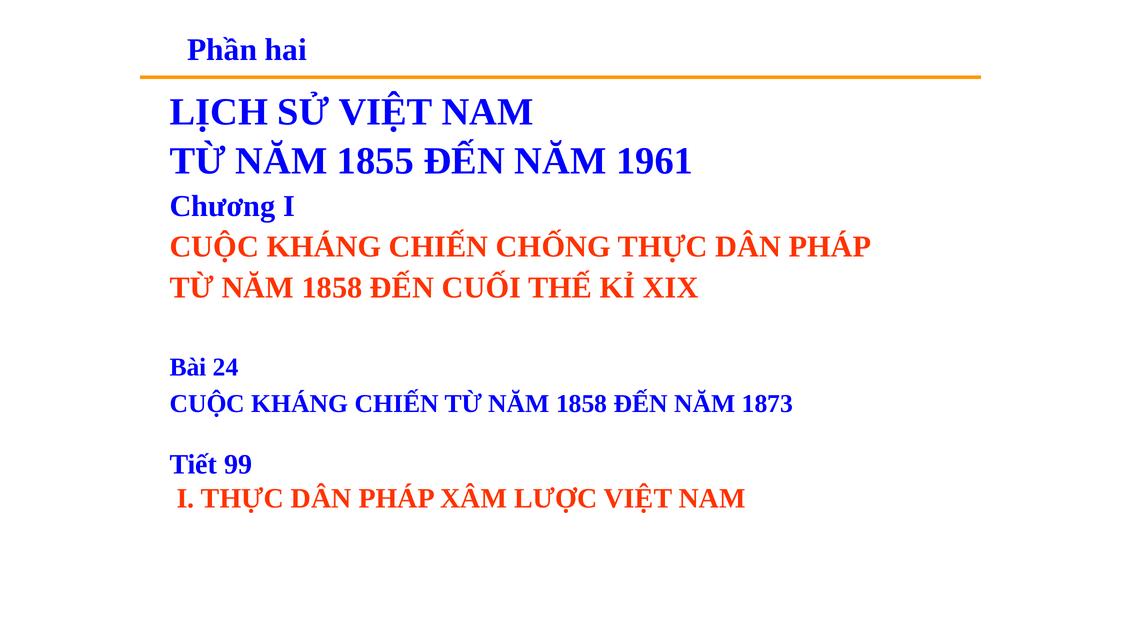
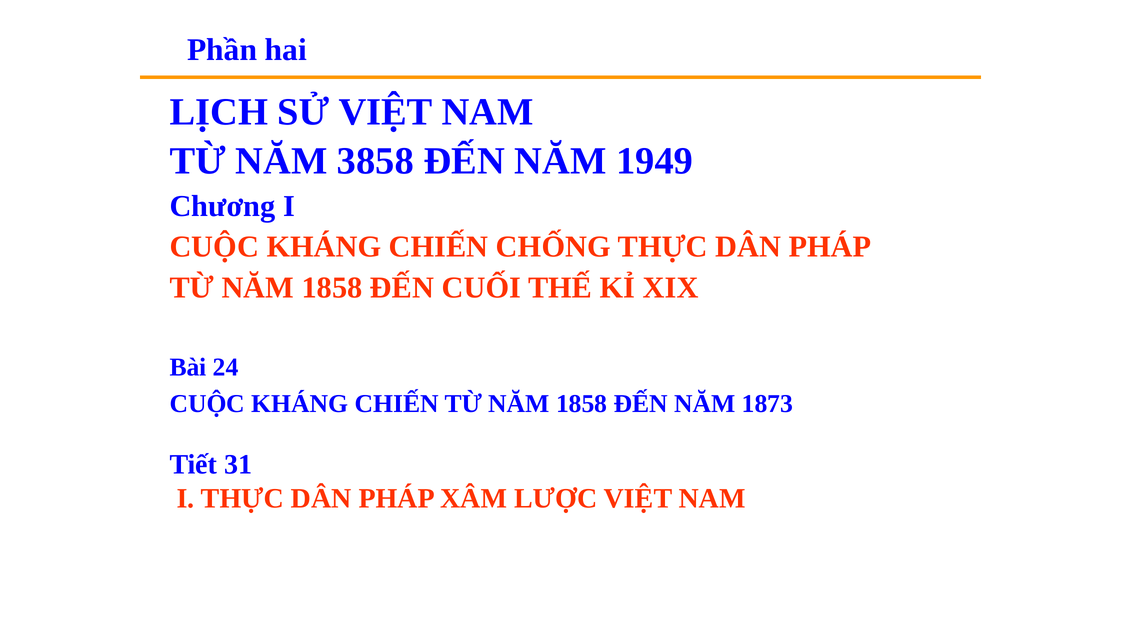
1855: 1855 -> 3858 (375, 161)
1961: 1961 -> 1949 (655, 161)
99: 99 -> 31 (238, 464)
